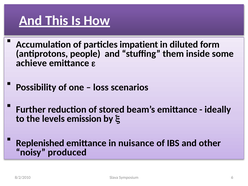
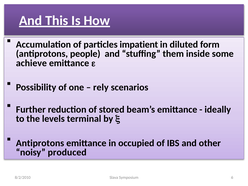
loss: loss -> rely (101, 87)
emission: emission -> terminal (84, 119)
Replenished: Replenished -> Antiprotons (40, 143)
nuisance: nuisance -> occupied (136, 143)
